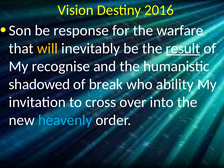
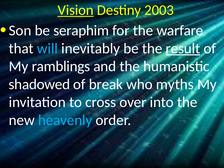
Vision underline: none -> present (76, 10)
2016: 2016 -> 2003 (159, 10)
response: response -> seraphim (81, 30)
will colour: yellow -> light blue (47, 48)
recognise: recognise -> ramblings (61, 66)
ability: ability -> myths (175, 84)
